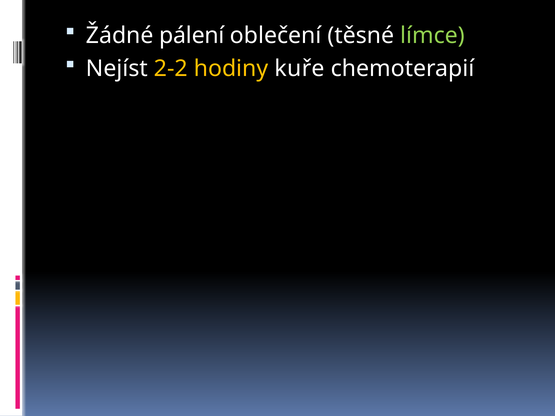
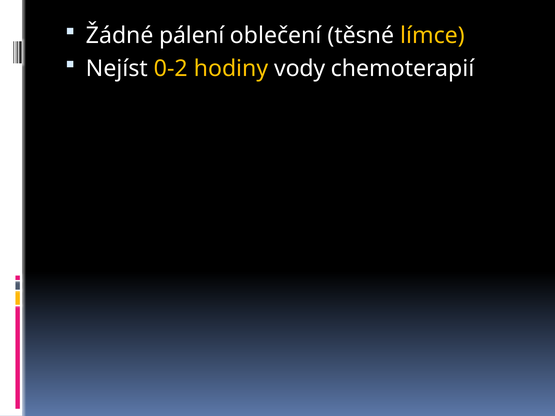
límce colour: light green -> yellow (432, 36)
2-2: 2-2 -> 0-2 (171, 69)
kuře: kuře -> vody (300, 69)
